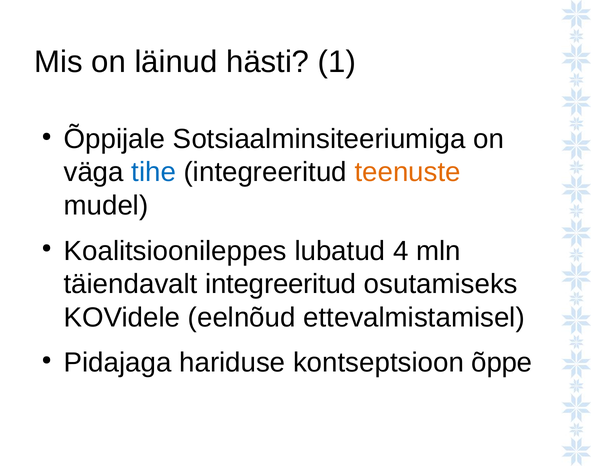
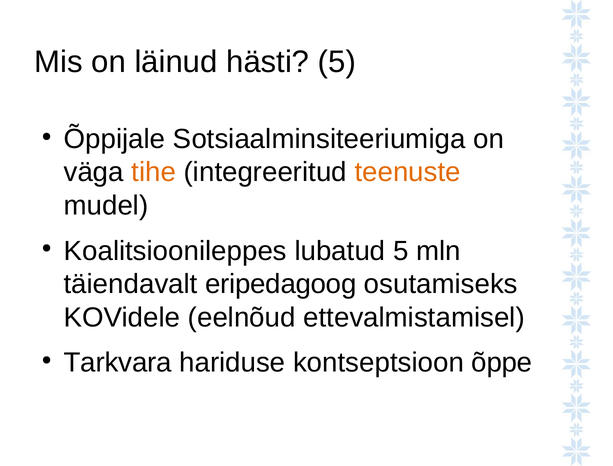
hästi 1: 1 -> 5 (337, 62)
tihe colour: blue -> orange (154, 172)
lubatud 4: 4 -> 5 (401, 251)
täiendavalt integreeritud: integreeritud -> eripedagoog (281, 284)
Pidajaga: Pidajaga -> Tarkvara (118, 363)
